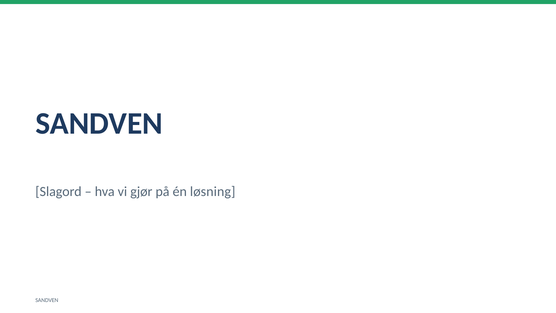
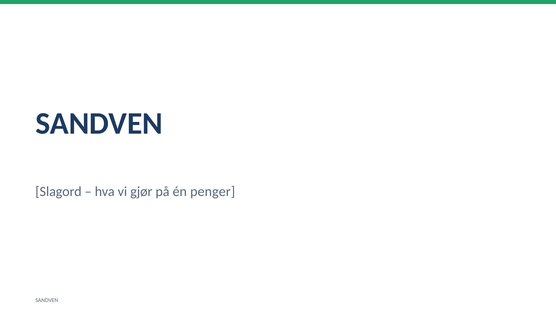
løsning: løsning -> penger (213, 191)
